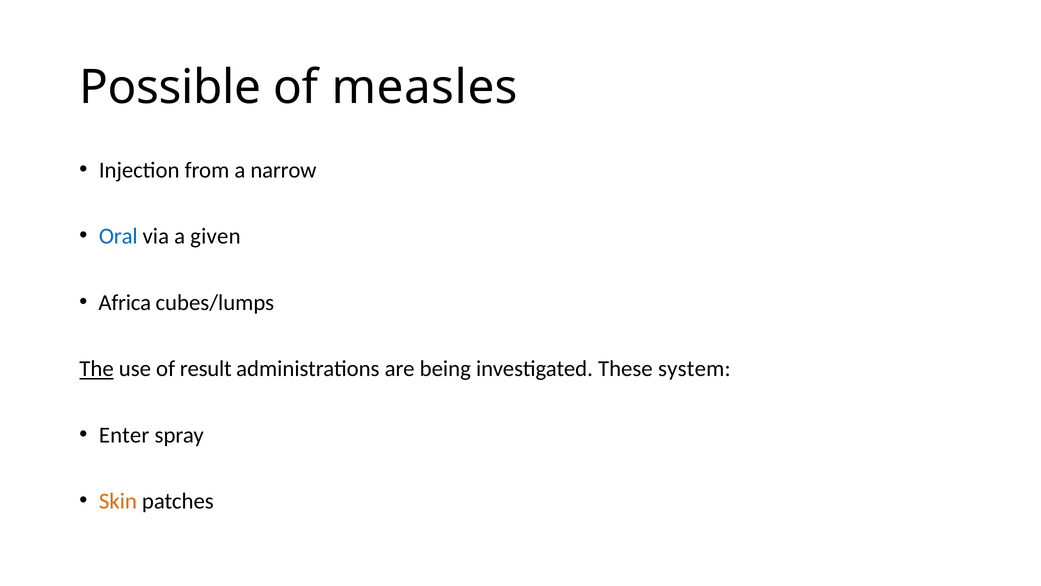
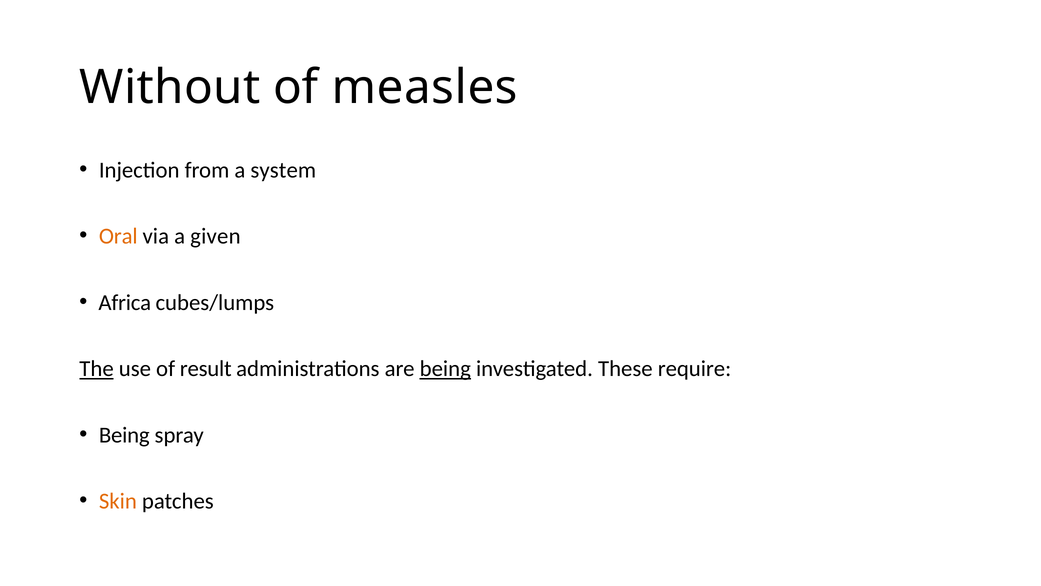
Possible: Possible -> Without (170, 87)
narrow: narrow -> system (283, 170)
Oral colour: blue -> orange (118, 236)
being underline: none -> present (445, 369)
system: system -> require (694, 369)
Enter: Enter -> Being (124, 435)
